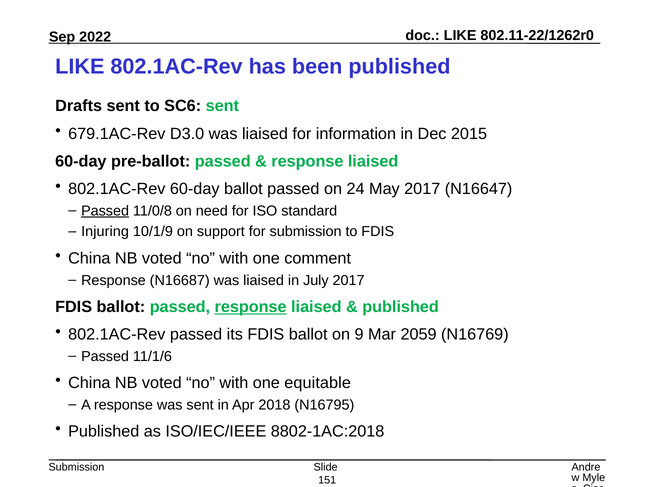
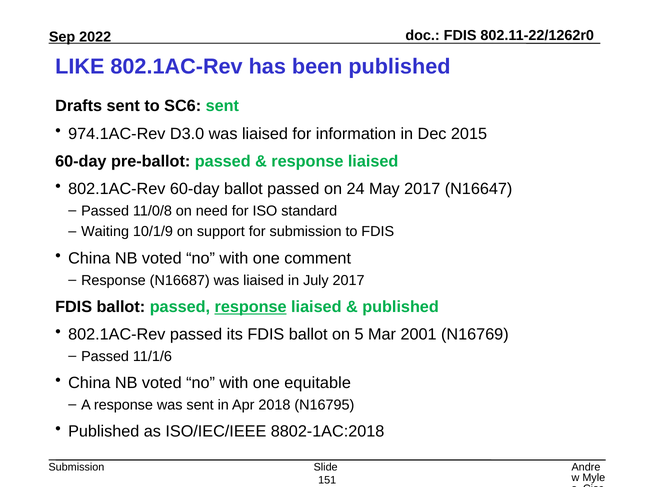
LIKE: LIKE -> FDIS (460, 36)
679.1AC-Rev: 679.1AC-Rev -> 974.1AC-Rev (117, 134)
Passed underline: present -> none (105, 211)
Injuring: Injuring -> Waiting (105, 232)
9: 9 -> 5 (359, 334)
2059: 2059 -> 2001 (419, 334)
